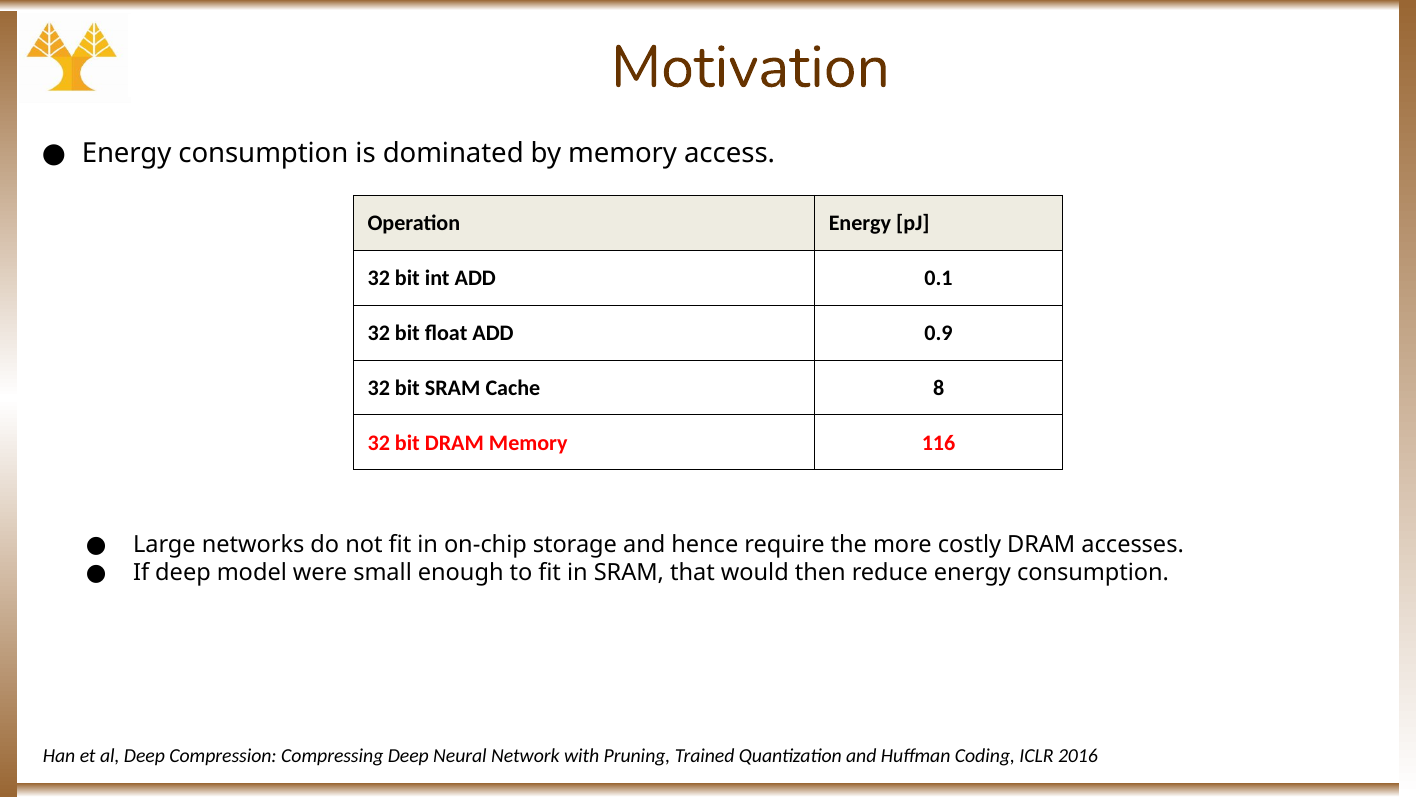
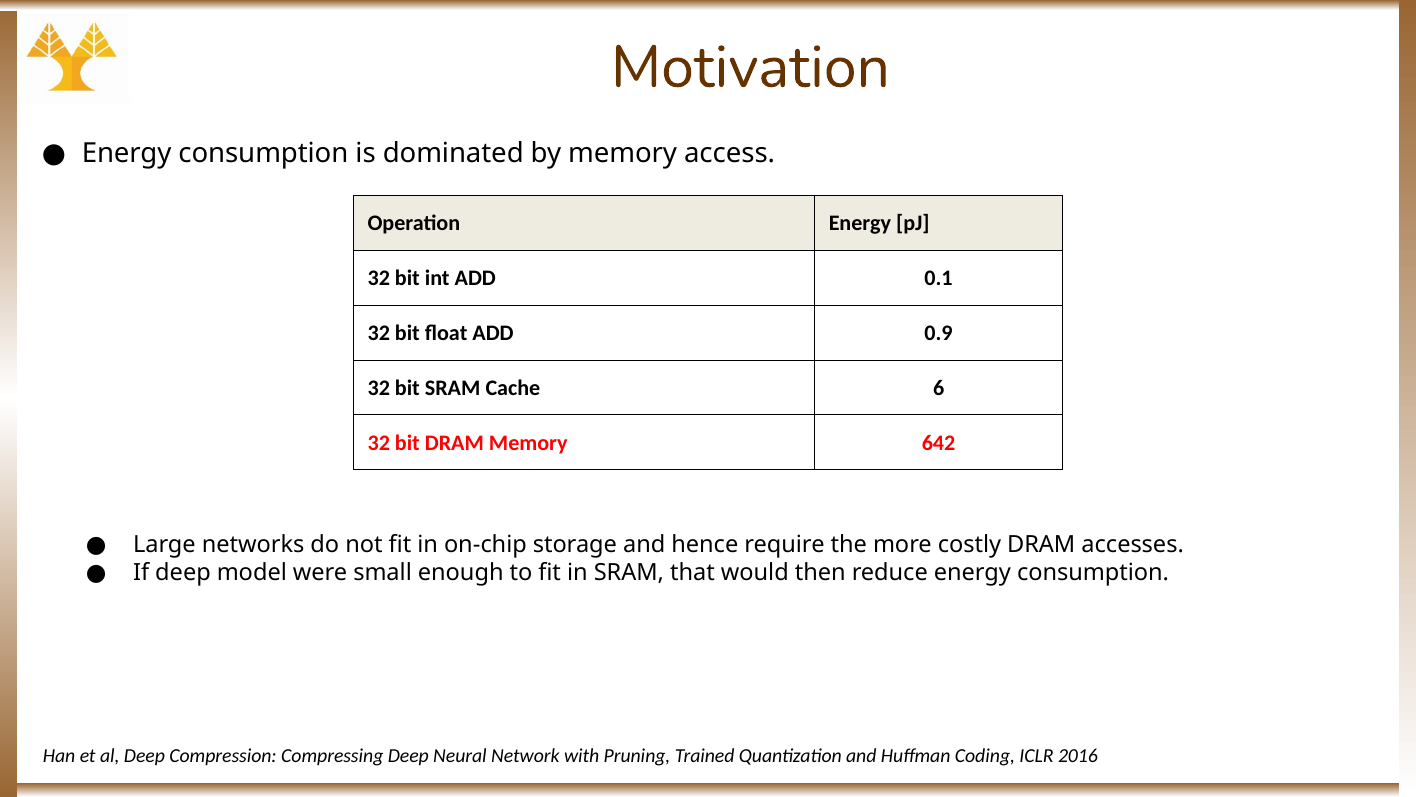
8: 8 -> 6 (939, 388)
116: 116 -> 642 (939, 443)
